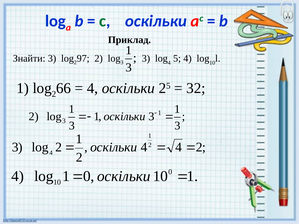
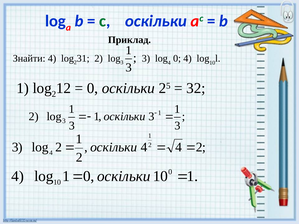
Знайти 3: 3 -> 4 (52, 59)
97: 97 -> 31 (83, 59)
5: 5 -> 0 (177, 59)
66: 66 -> 12 (64, 88)
4: 4 -> 0 (93, 88)
